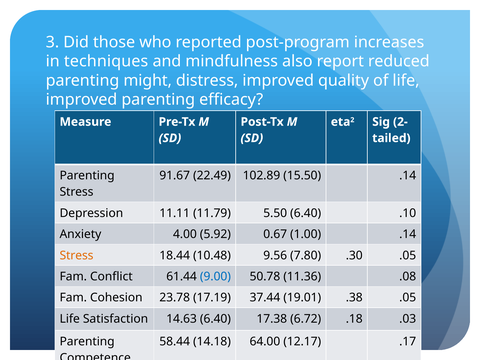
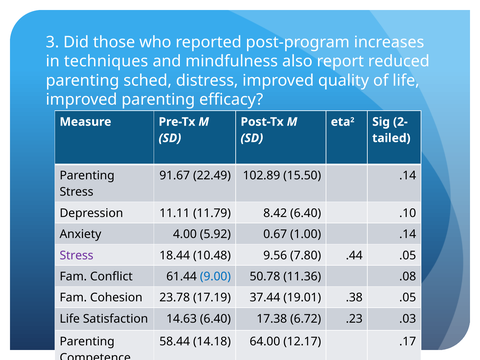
might: might -> sched (148, 80)
5.50: 5.50 -> 8.42 (275, 213)
Stress colour: orange -> purple (77, 255)
.30: .30 -> .44 (354, 255)
.18: .18 -> .23 (354, 319)
